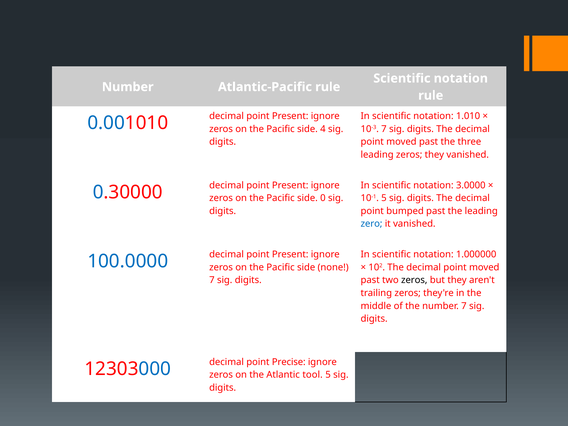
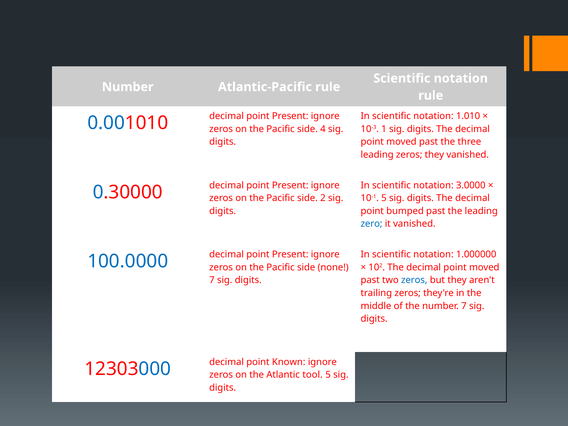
10-3 7: 7 -> 1 (384, 129)
0: 0 -> 2 (323, 198)
zeros colour: black -> blue (414, 280)
Precise: Precise -> Known (289, 362)
